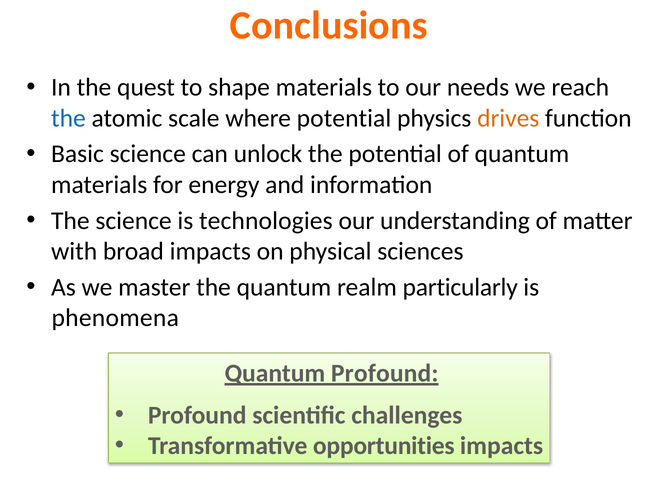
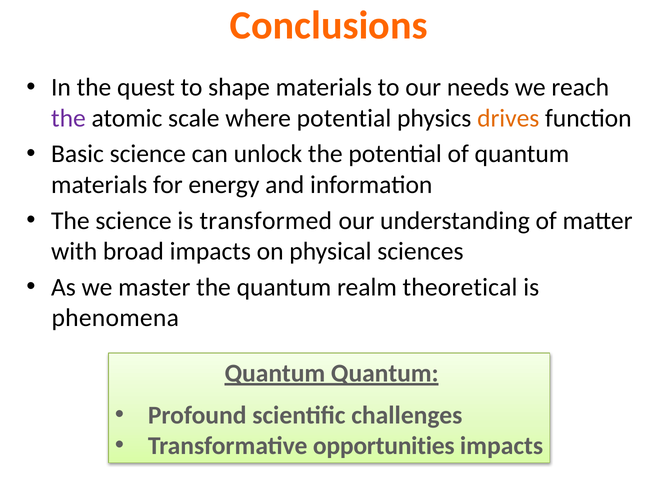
the colour: blue -> purple (68, 118)
technologies: technologies -> transformed (266, 221)
particularly: particularly -> theoretical (460, 287)
Quantum Profound: Profound -> Quantum (385, 374)
